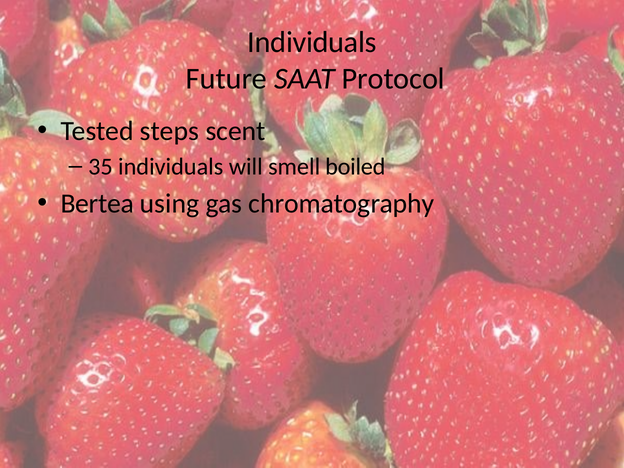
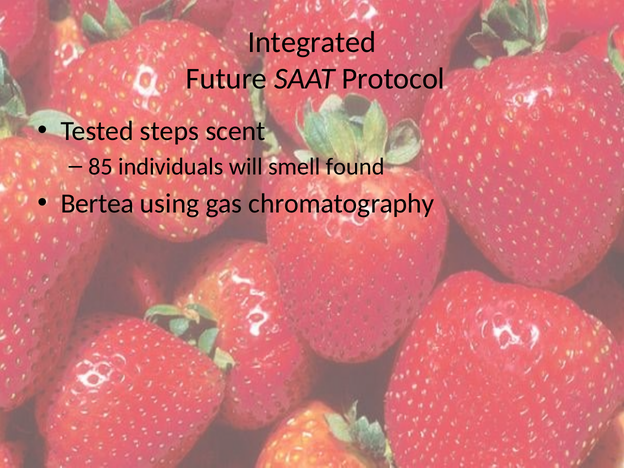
Individuals: Individuals -> Integrated (312, 42)
35: 35 -> 85 (100, 167)
boiled: boiled -> found (355, 167)
